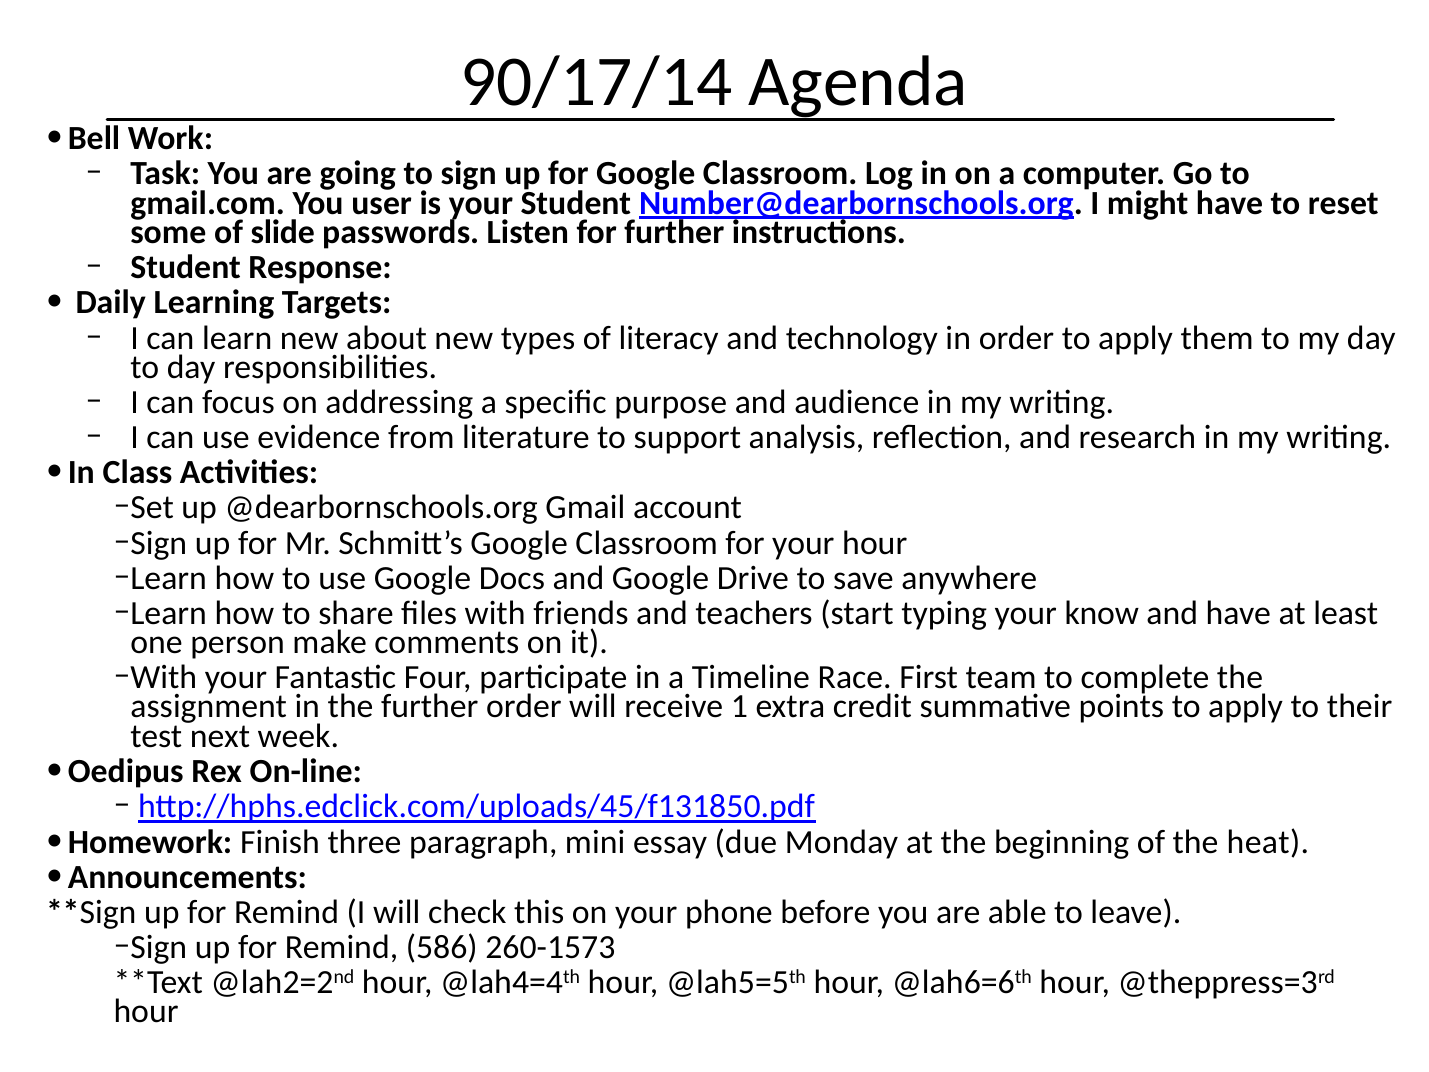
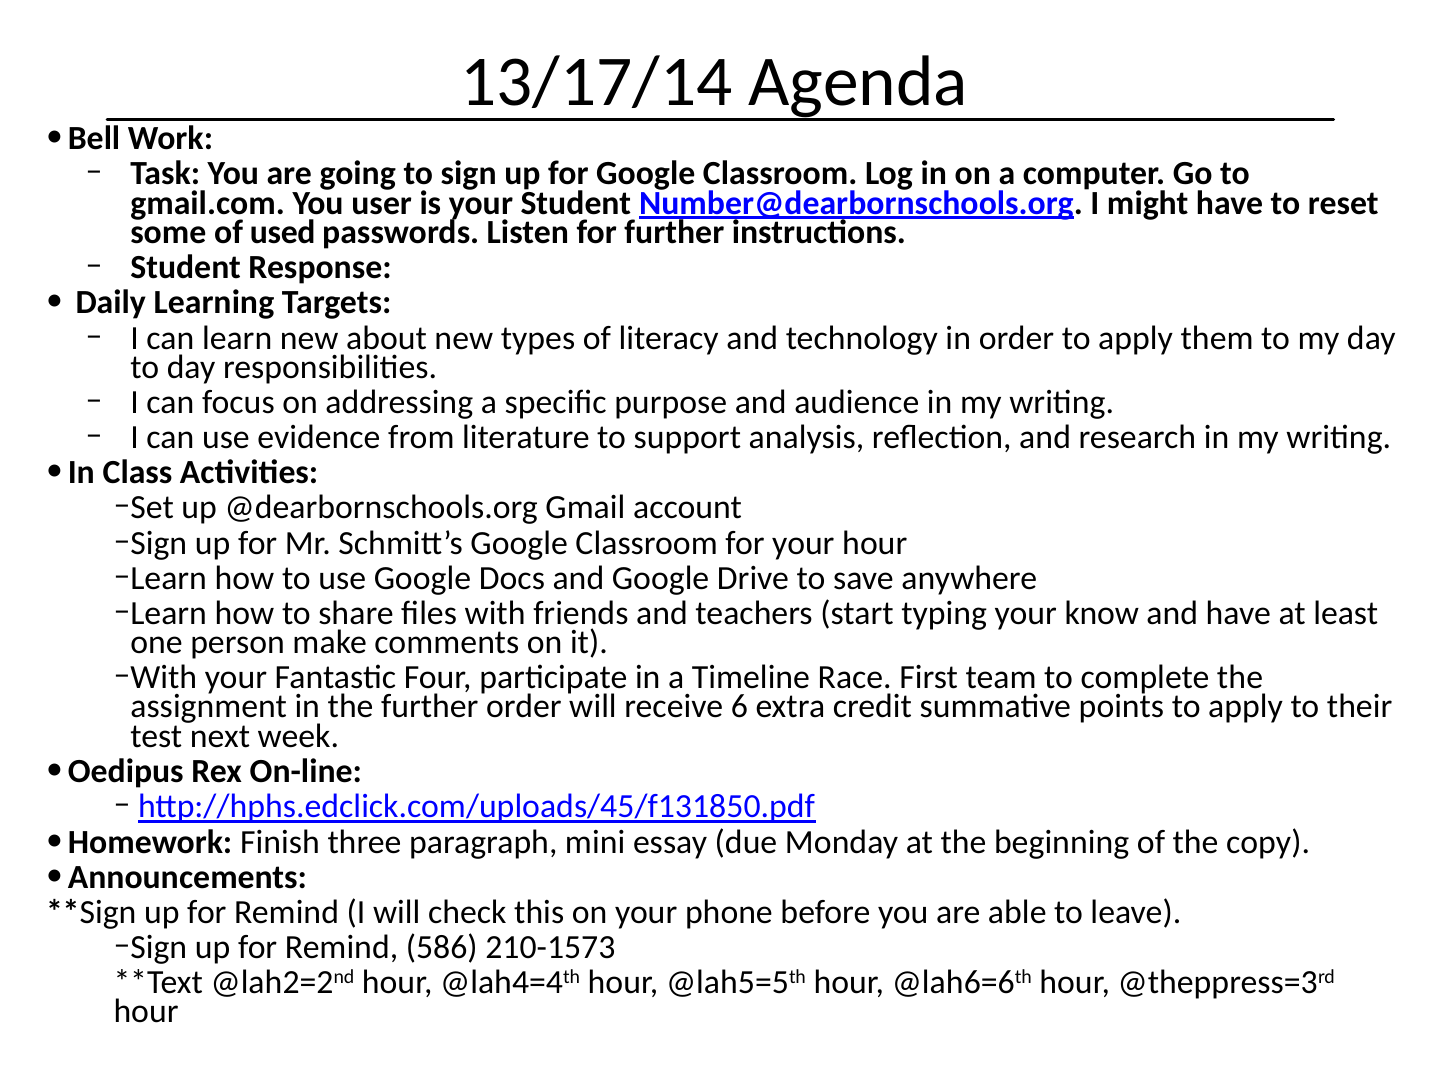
90/17/14: 90/17/14 -> 13/17/14 (596, 82)
slide: slide -> used (283, 232)
1: 1 -> 6 (739, 707)
heat: heat -> copy (1268, 842)
260-1573: 260-1573 -> 210-1573 (550, 947)
